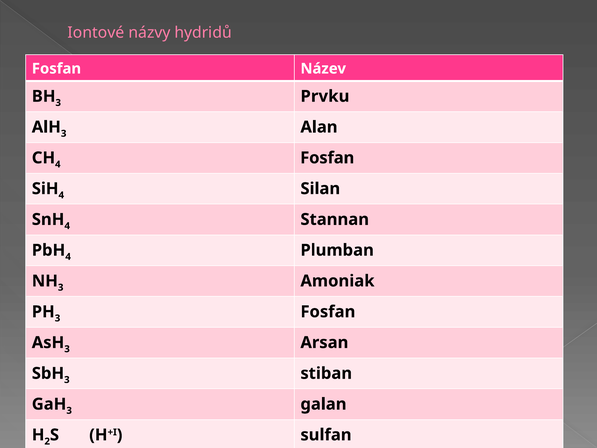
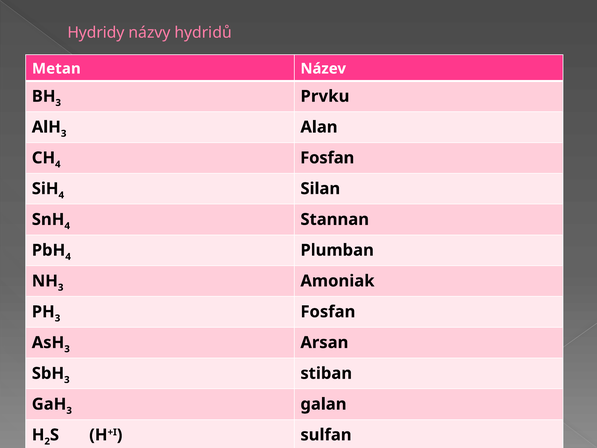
Iontové: Iontové -> Hydridy (96, 32)
Fosfan: Fosfan -> Metan (56, 69)
